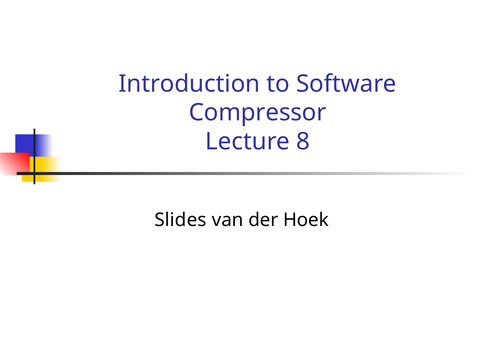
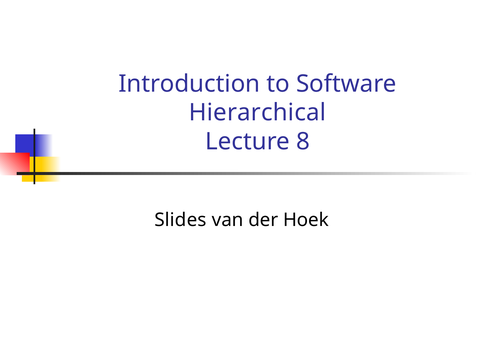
Compressor: Compressor -> Hierarchical (257, 113)
